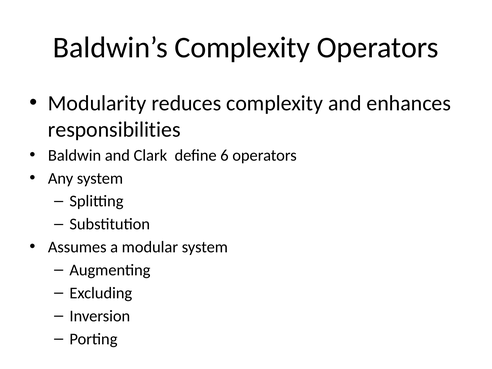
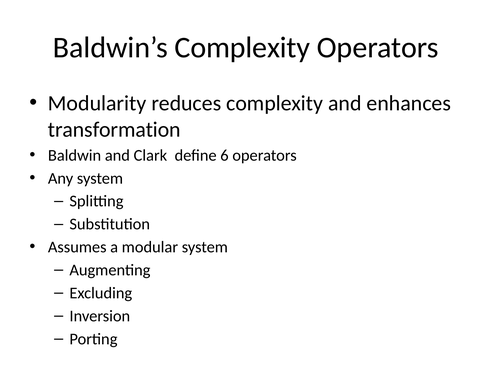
responsibilities: responsibilities -> transformation (114, 129)
